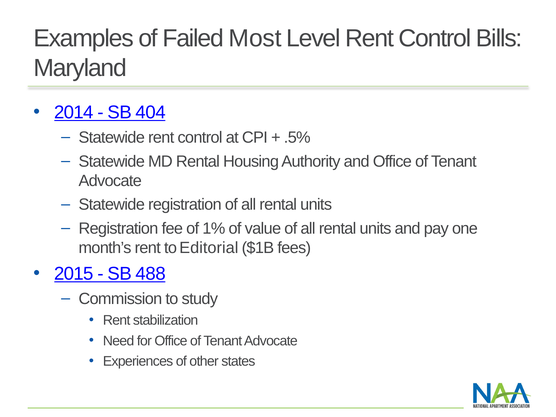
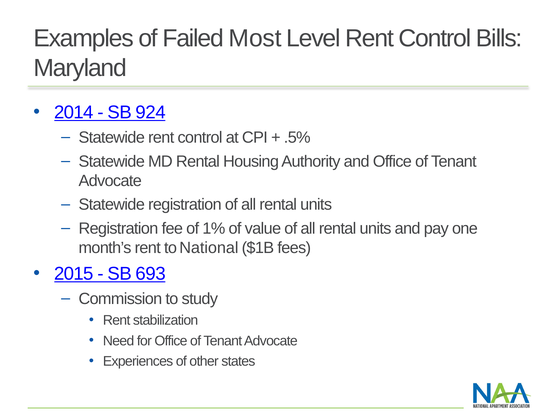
404: 404 -> 924 (151, 113)
Editorial: Editorial -> National (209, 248)
488: 488 -> 693 (151, 274)
